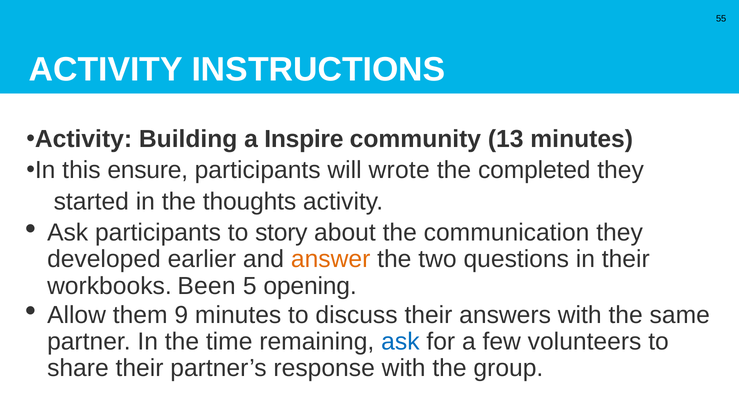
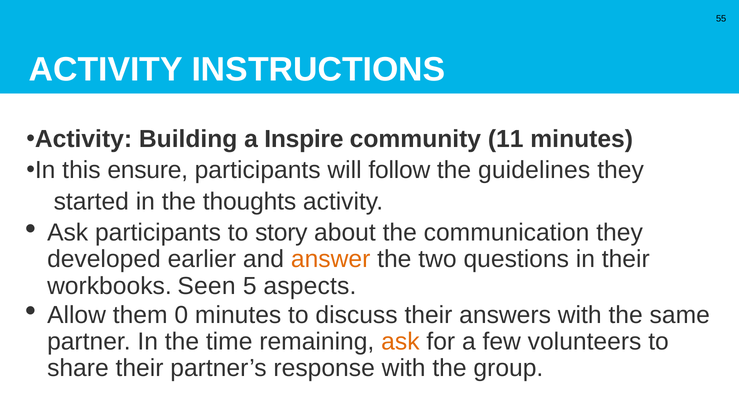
13: 13 -> 11 (506, 139)
wrote: wrote -> follow (399, 170)
completed: completed -> guidelines (534, 170)
Been: Been -> Seen (207, 286)
opening: opening -> aspects (310, 286)
9: 9 -> 0 (181, 315)
ask colour: blue -> orange (400, 341)
